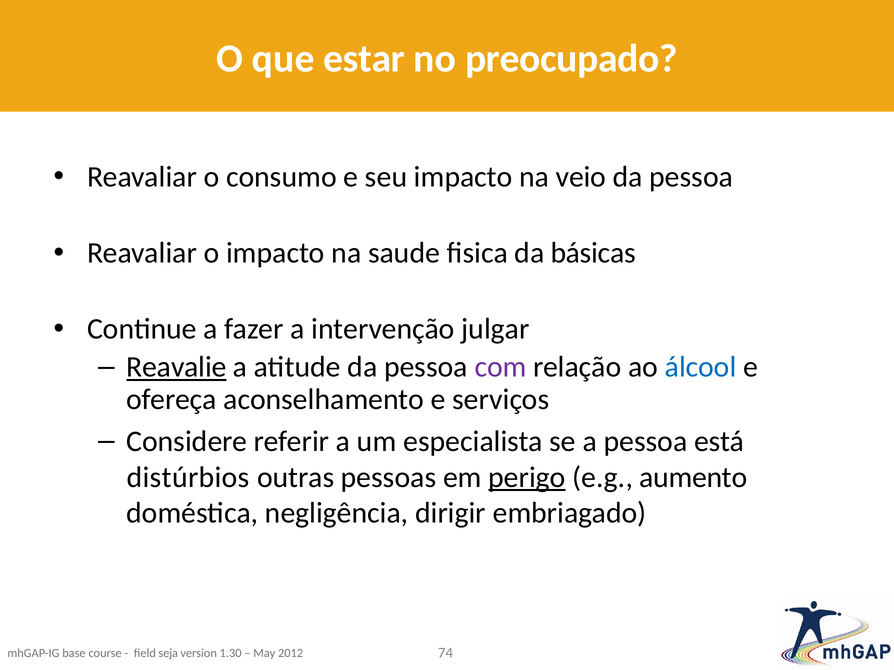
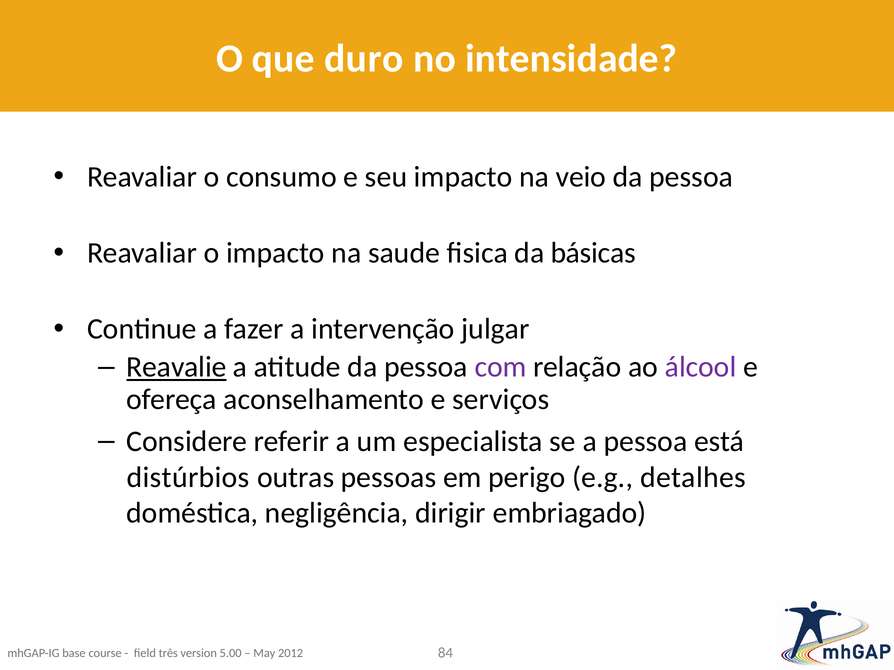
estar: estar -> duro (364, 59)
preocupado: preocupado -> intensidade (571, 59)
álcool colour: blue -> purple (701, 367)
perigo underline: present -> none (527, 478)
aumento: aumento -> detalhes (693, 478)
seja: seja -> três (168, 653)
1.30: 1.30 -> 5.00 (231, 653)
74: 74 -> 84 (445, 653)
